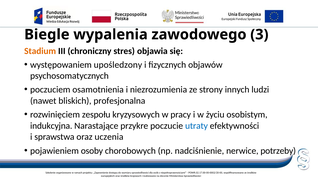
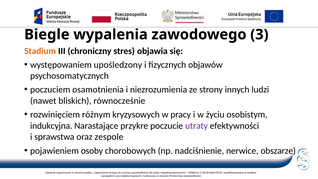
profesjonalna: profesjonalna -> równocześnie (119, 101)
zespołu: zespołu -> różnym (96, 115)
utraty colour: blue -> purple (196, 126)
uczenia: uczenia -> zespole (109, 137)
potrzeby: potrzeby -> obszarze (278, 151)
